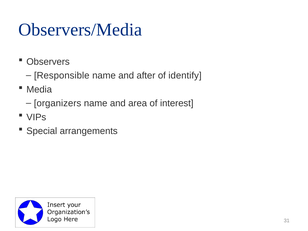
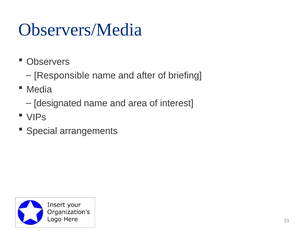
identify: identify -> briefing (185, 76)
organizers: organizers -> designated (58, 103)
